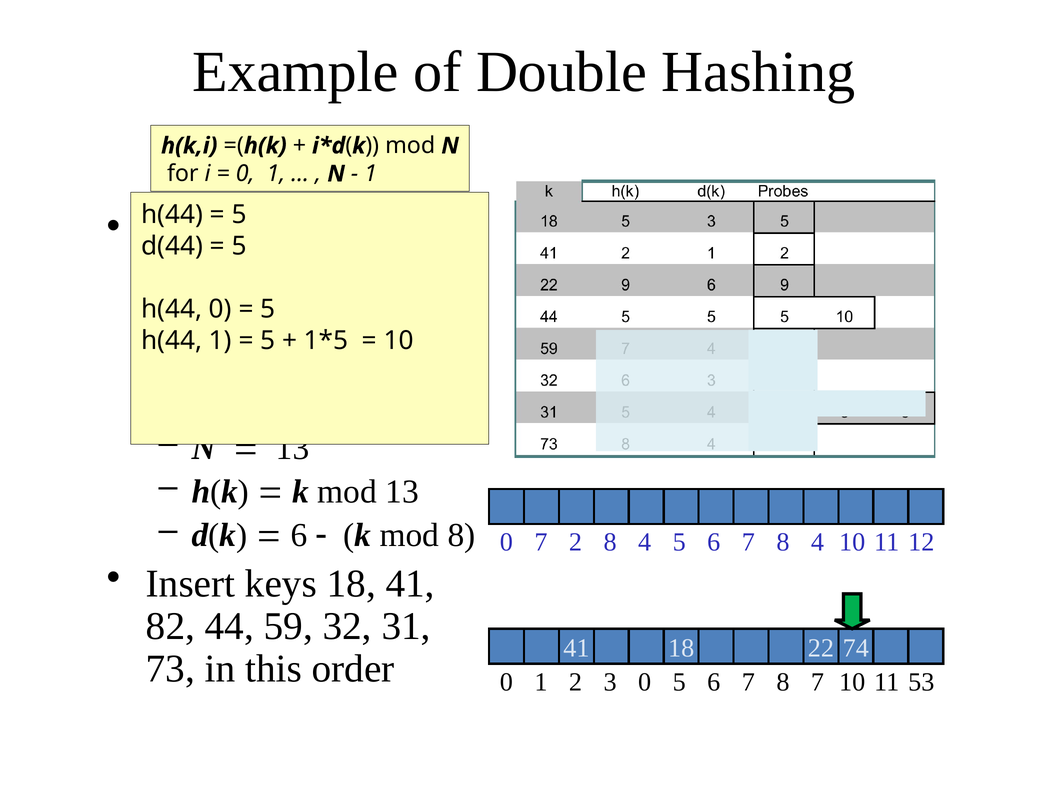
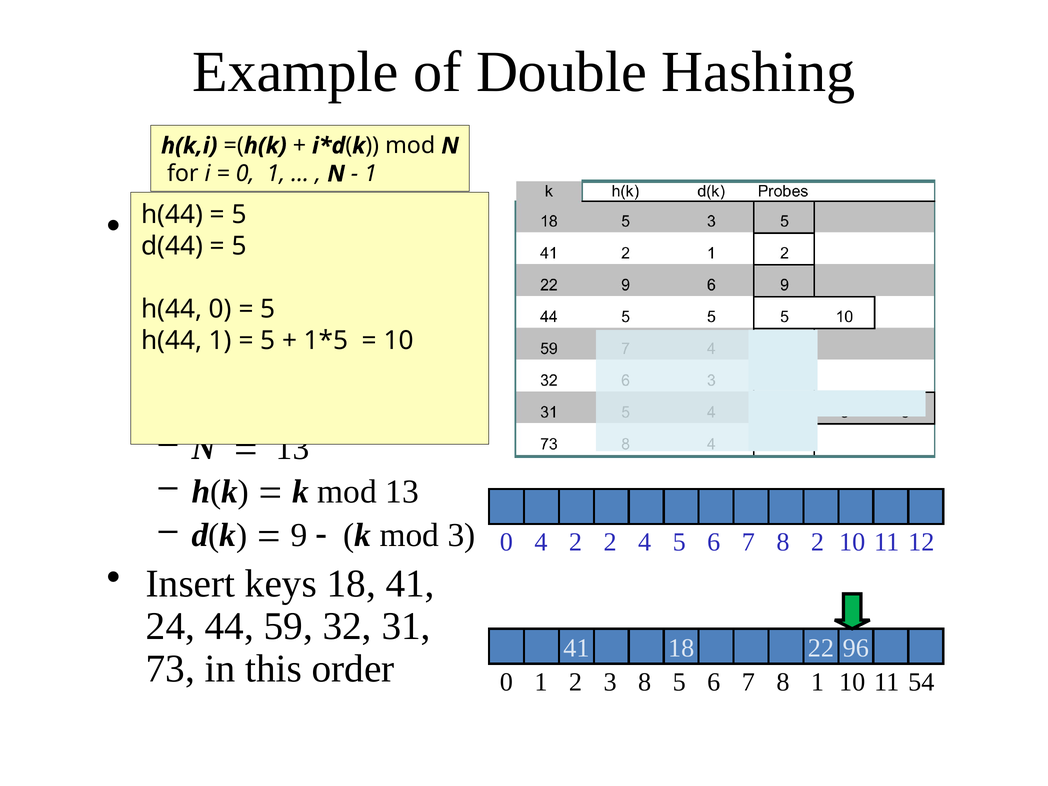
6: 6 -> 9 (299, 535)
mod 8: 8 -> 3 (462, 535)
0 7: 7 -> 4 (541, 542)
2 8: 8 -> 2 (610, 542)
7 8 4: 4 -> 2 (818, 542)
82: 82 -> 24 (170, 626)
74: 74 -> 96 (856, 648)
3 0: 0 -> 8 (645, 682)
8 7: 7 -> 1 (818, 682)
53: 53 -> 54 (921, 682)
